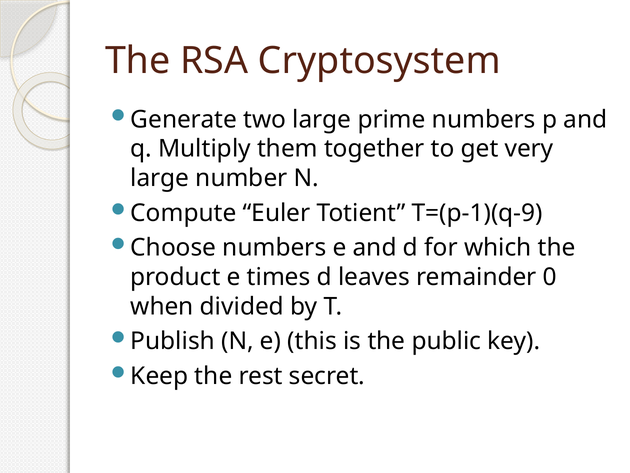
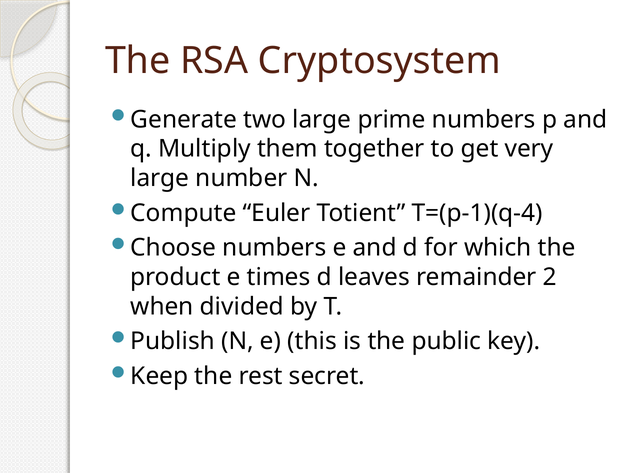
T=(p-1)(q-9: T=(p-1)(q-9 -> T=(p-1)(q-4 (477, 213)
0: 0 -> 2 (550, 277)
